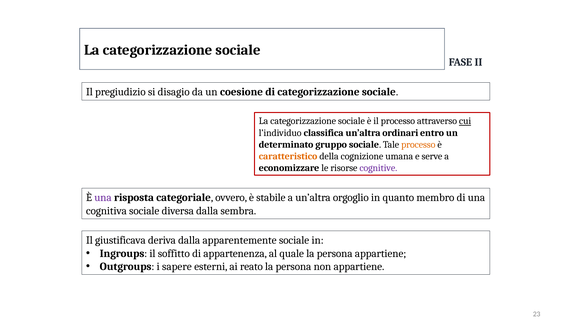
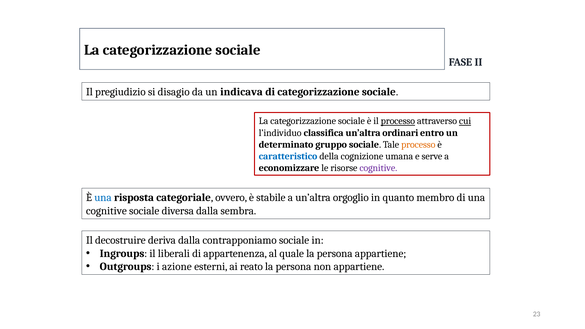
coesione: coesione -> indicava (241, 92)
processo underline: none -> present (398, 121)
caratteristico colour: orange -> blue (288, 156)
una colour: purple -> blue (103, 198)
cognitiva: cognitiva -> cognitive (106, 211)
giustificava: giustificava -> decostruire (120, 240)
apparentemente: apparentemente -> contrapponiamo (240, 240)
soffitto: soffitto -> liberali (174, 253)
sapere: sapere -> azione (177, 267)
